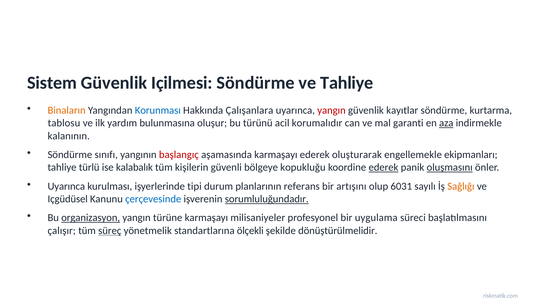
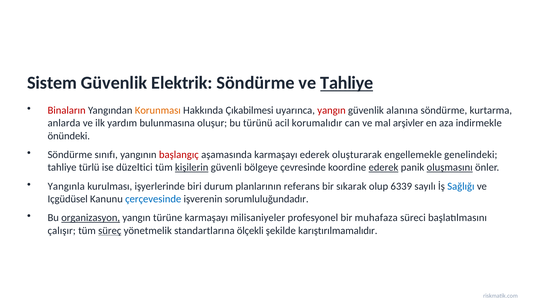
Içilmesi: Içilmesi -> Elektrik (182, 83)
Tahliye underline: none -> present (347, 83)
Binaların colour: orange -> red (67, 110)
Korunması colour: blue -> orange (158, 110)
Çalışanlara: Çalışanlara -> Çıkabilmesi (250, 110)
kayıtlar: kayıtlar -> alanına (402, 110)
tablosu: tablosu -> anlarda (64, 123)
garanti: garanti -> arşivler (408, 123)
aza underline: present -> none (446, 123)
kalanının: kalanının -> önündeki (69, 136)
ekipmanları: ekipmanları -> genelindeki (471, 154)
kalabalık: kalabalık -> düzeltici (134, 167)
kişilerin underline: none -> present (192, 167)
kopukluğu: kopukluğu -> çevresinde (303, 167)
Uyarınca: Uyarınca -> Yangınla (66, 186)
tipi: tipi -> biri (194, 186)
artışını: artışını -> sıkarak (351, 186)
6031: 6031 -> 6339 (401, 186)
Sağlığı colour: orange -> blue (461, 186)
sorumluluğundadır underline: present -> none (267, 199)
uygulama: uygulama -> muhafaza (376, 218)
dönüştürülmelidir: dönüştürülmelidir -> karıştırılmamalıdır (338, 230)
